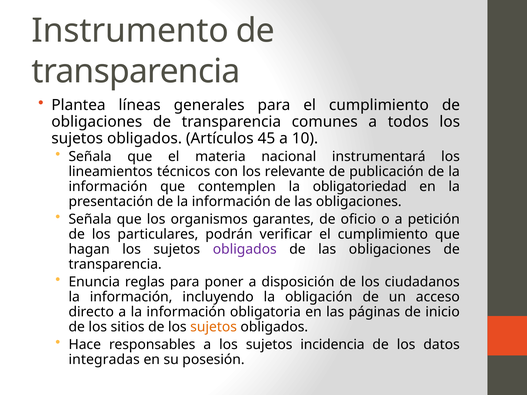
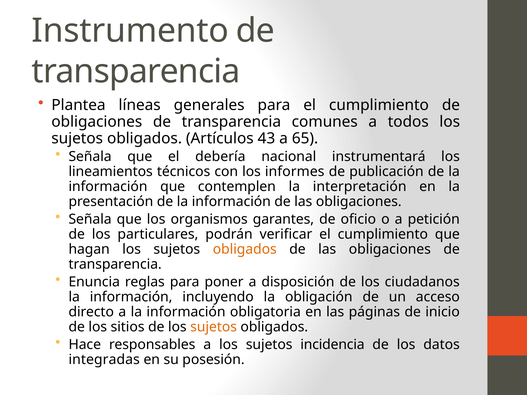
45: 45 -> 43 (266, 138)
10: 10 -> 65 (305, 138)
materia: materia -> debería (220, 157)
relevante: relevante -> informes (295, 172)
obligatoriedad: obligatoriedad -> interpretación (360, 187)
obligados colour: purple -> orange (245, 249)
